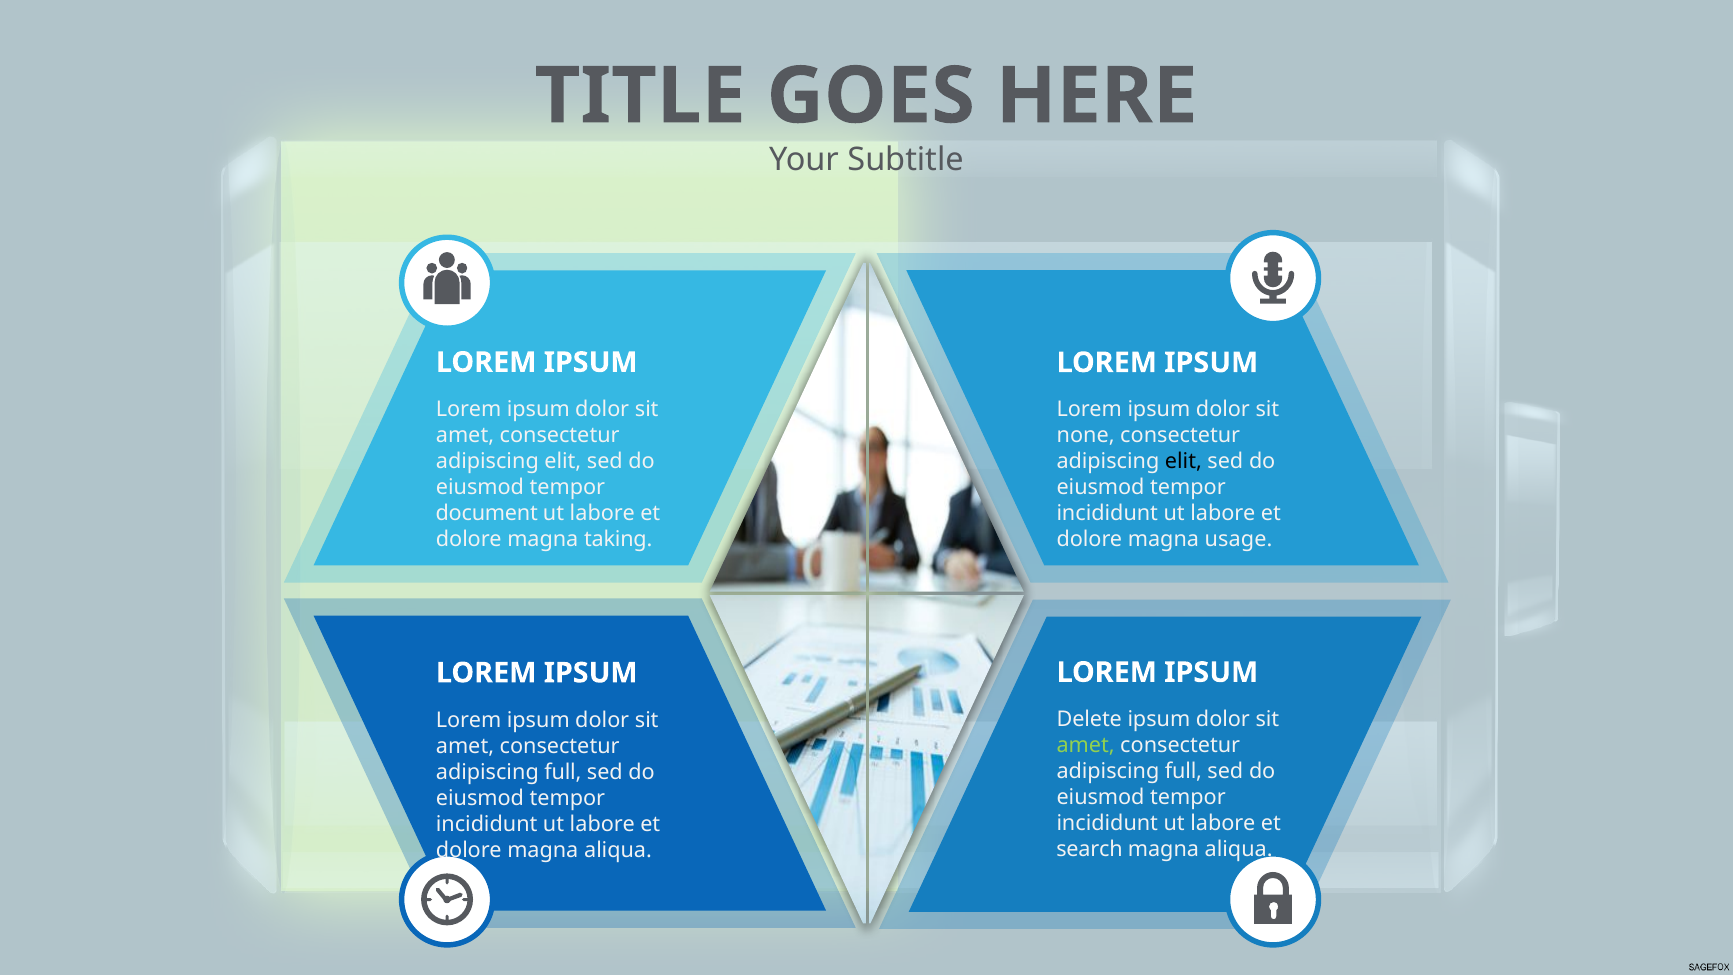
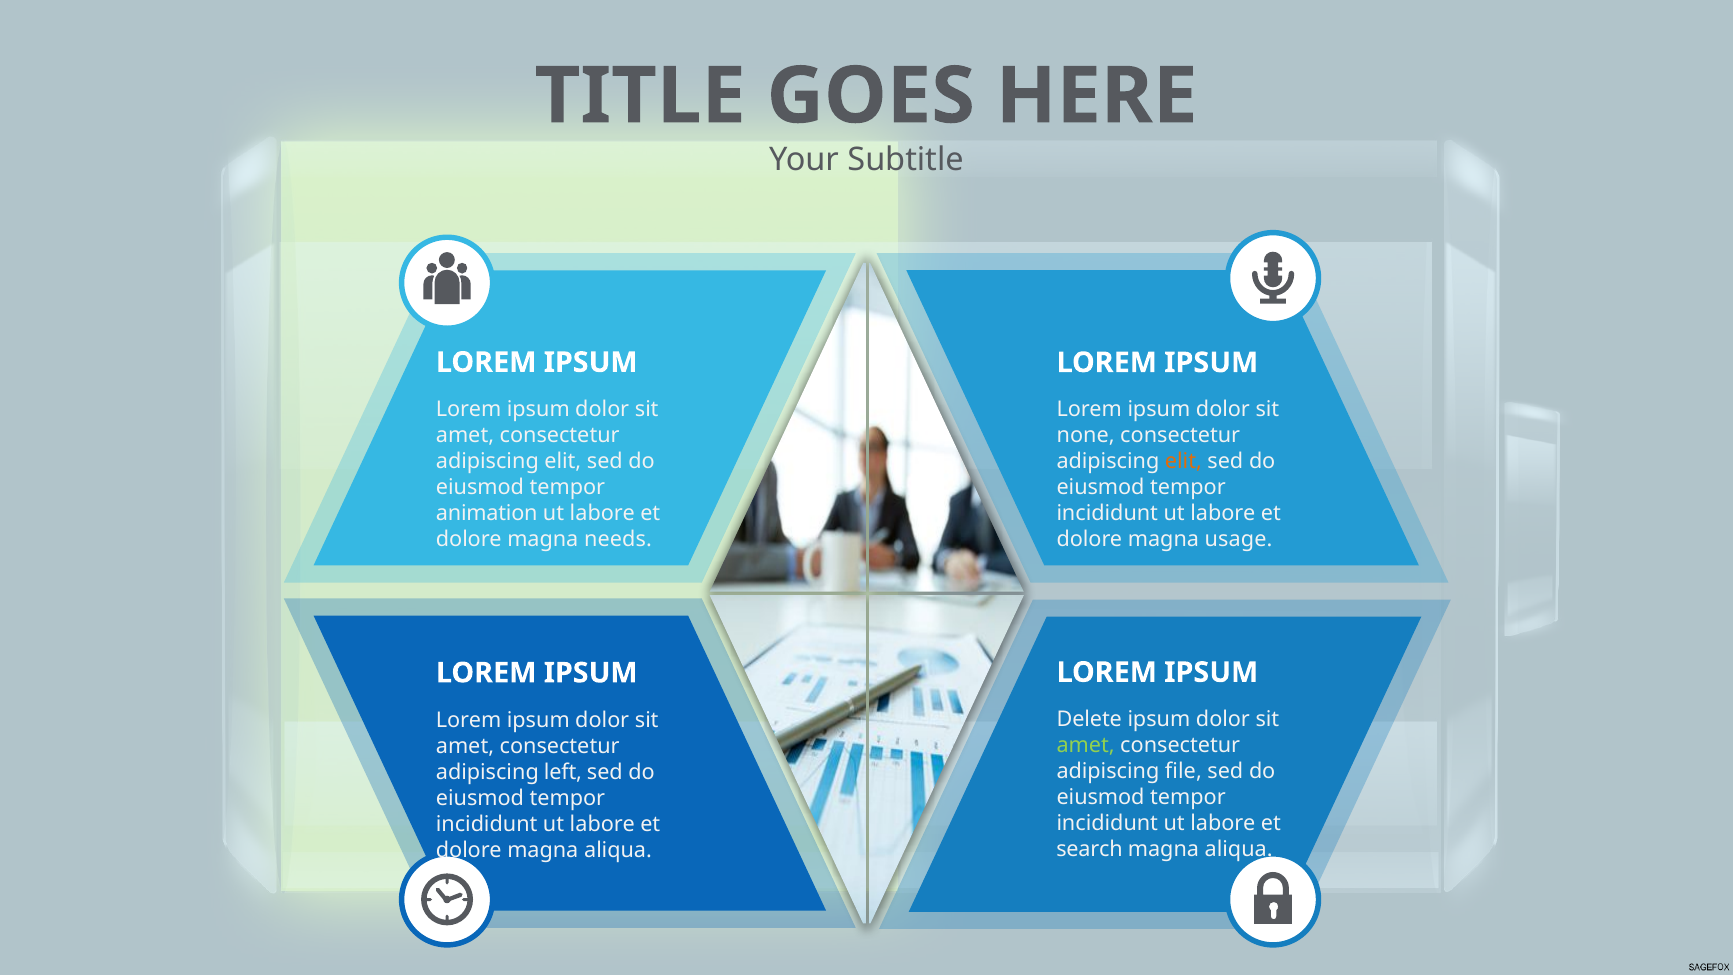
elit colour: black -> orange (1183, 462)
document: document -> animation (487, 513)
taking: taking -> needs (618, 539)
full: full -> file (1183, 771)
full: full -> left (563, 772)
